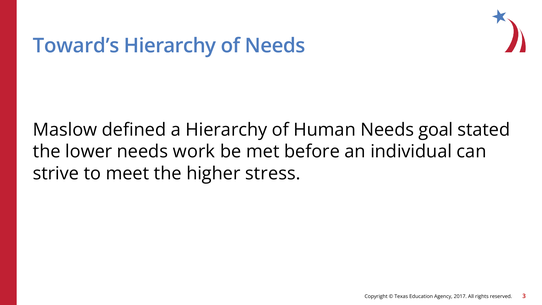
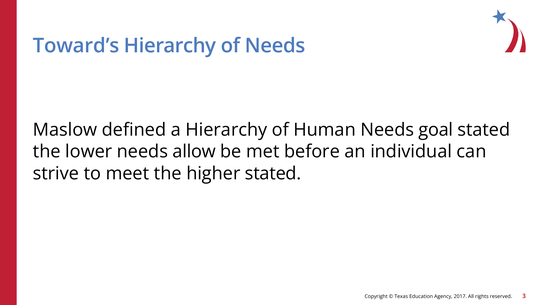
work: work -> allow (194, 152)
higher stress: stress -> stated (273, 173)
